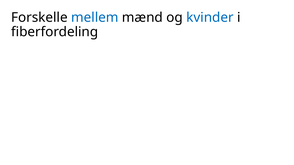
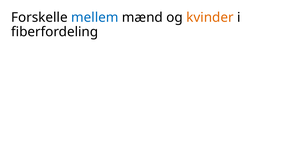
kvinder colour: blue -> orange (210, 17)
